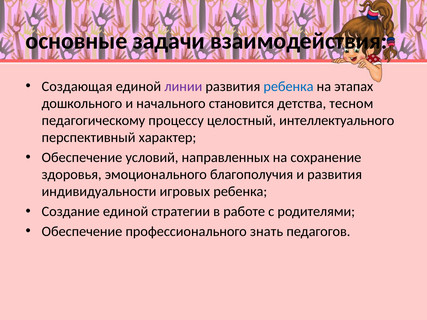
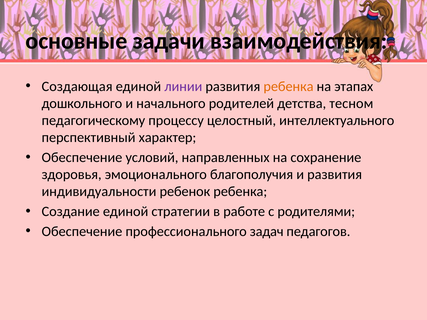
ребенка colour: blue -> orange (288, 86)
становится: становится -> родителей (241, 103)
игровых: игровых -> ребенок (185, 192)
знать: знать -> задач (267, 232)
